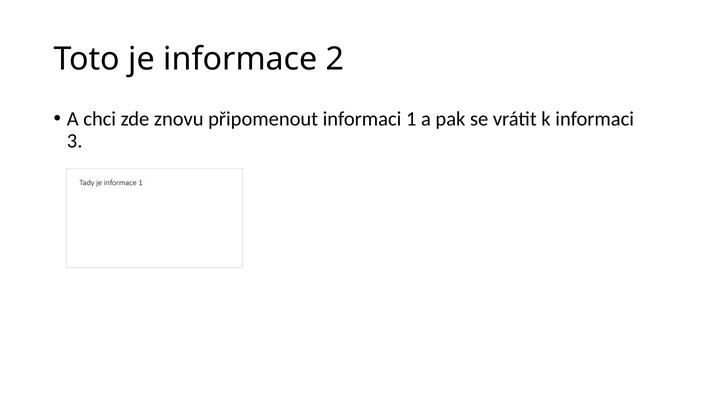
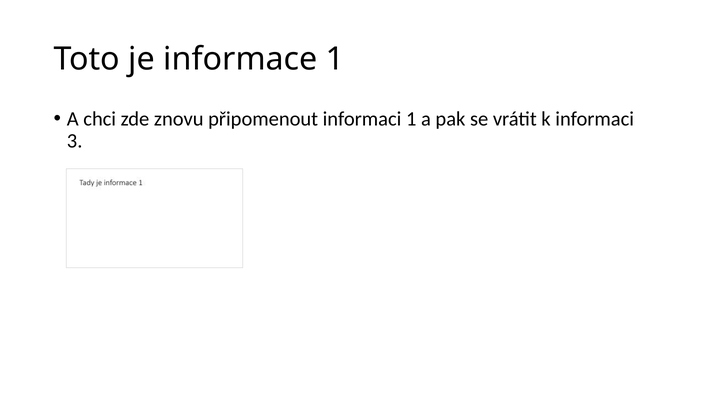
informace 2: 2 -> 1 (335, 59)
